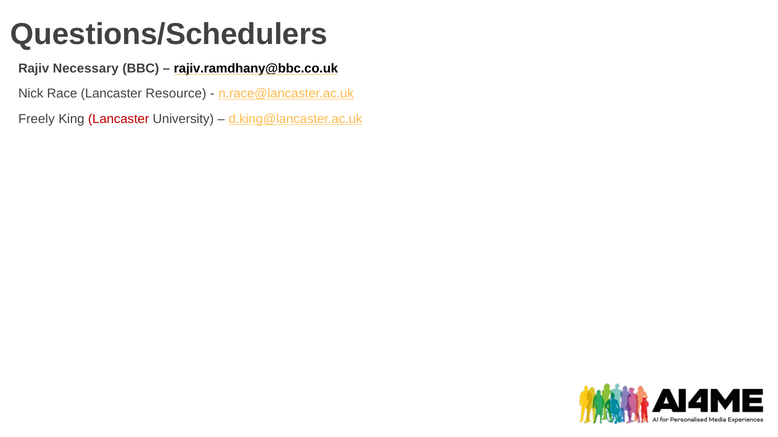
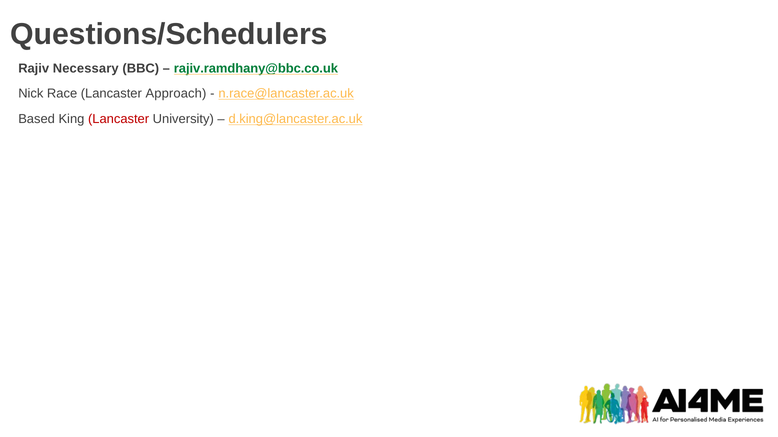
rajiv.ramdhany@bbc.co.uk colour: black -> green (256, 69)
Resource: Resource -> Approach (176, 94)
Freely: Freely -> Based (37, 119)
